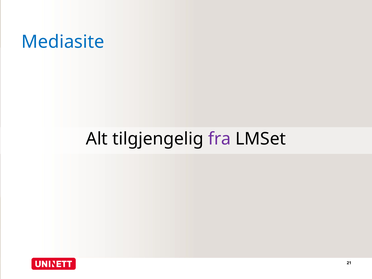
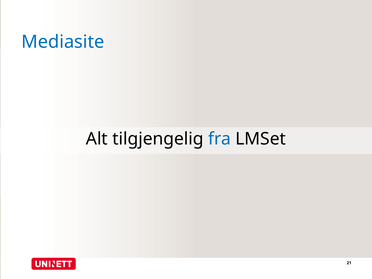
fra colour: purple -> blue (220, 139)
